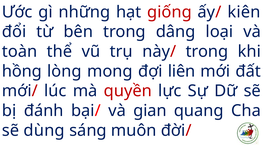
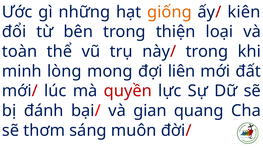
giống colour: red -> orange (169, 12)
dâng: dâng -> thiện (176, 32)
hồng: hồng -> minh (22, 71)
dùng: dùng -> thơm (44, 130)
